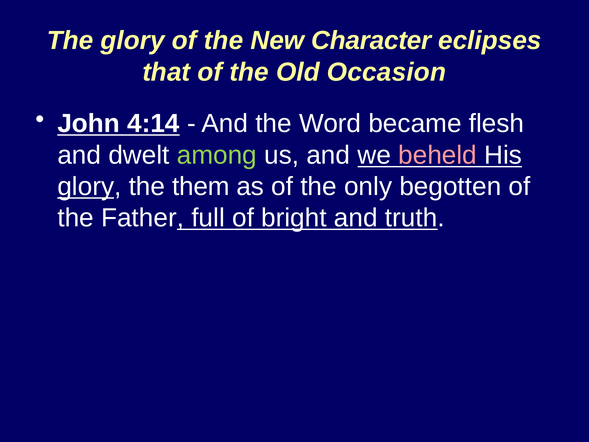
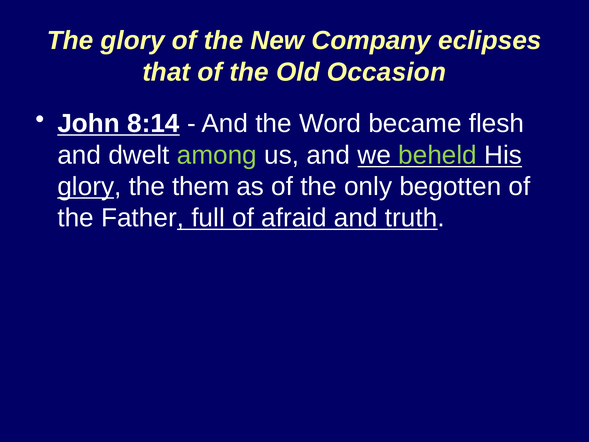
Character: Character -> Company (371, 41)
4:14: 4:14 -> 8:14 (153, 124)
beheld colour: pink -> light green (438, 155)
bright: bright -> afraid (294, 218)
